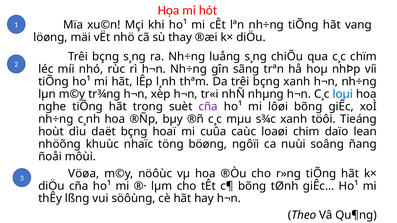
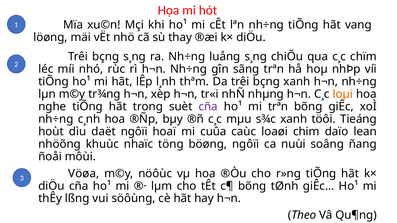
loµi colour: blue -> orange (343, 94)
mi lôøi: lôøi -> trªn (278, 107)
daët bçng: bçng -> ngôïi (134, 132)
